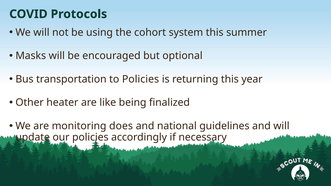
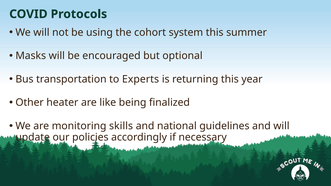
to Policies: Policies -> Experts (141, 79)
does: does -> skills (121, 126)
